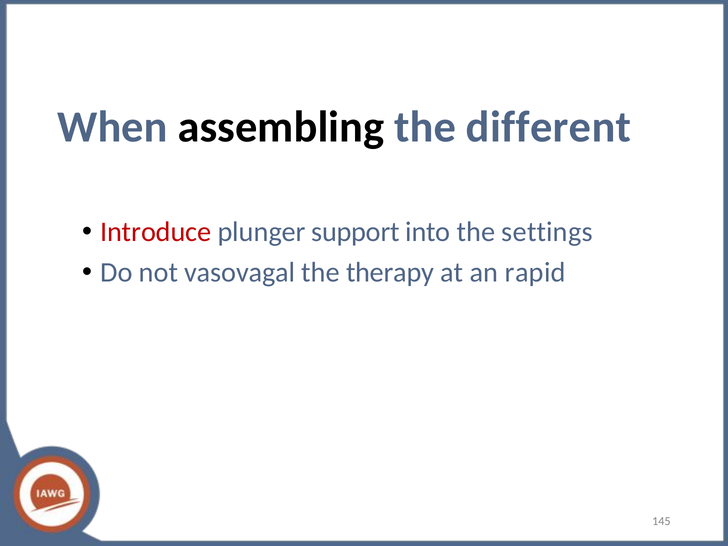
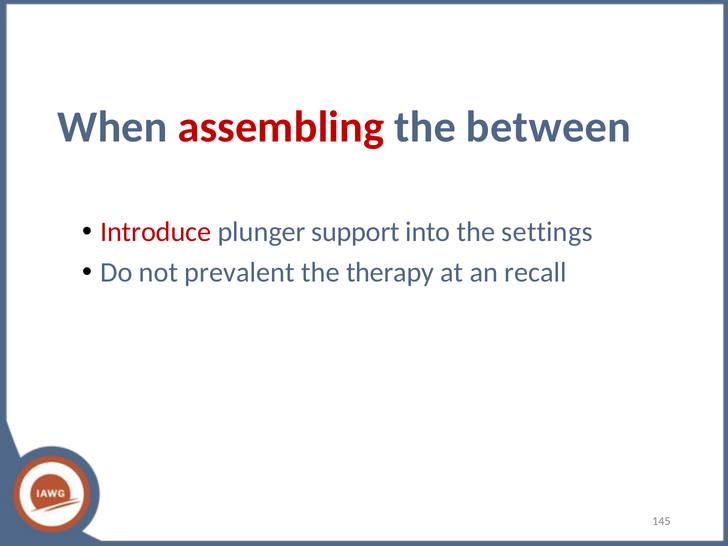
assembling colour: black -> red (281, 127)
different: different -> between (549, 127)
vasovagal: vasovagal -> prevalent (240, 273)
rapid: rapid -> recall (535, 273)
